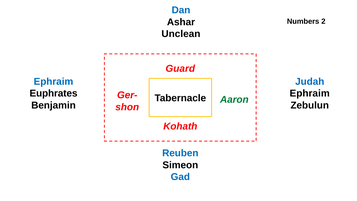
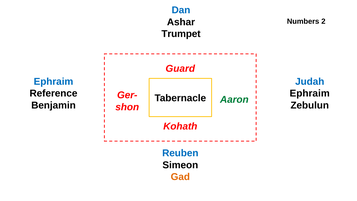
Unclean: Unclean -> Trumpet (181, 34)
Euphrates: Euphrates -> Reference (53, 93)
Gad colour: blue -> orange (180, 177)
